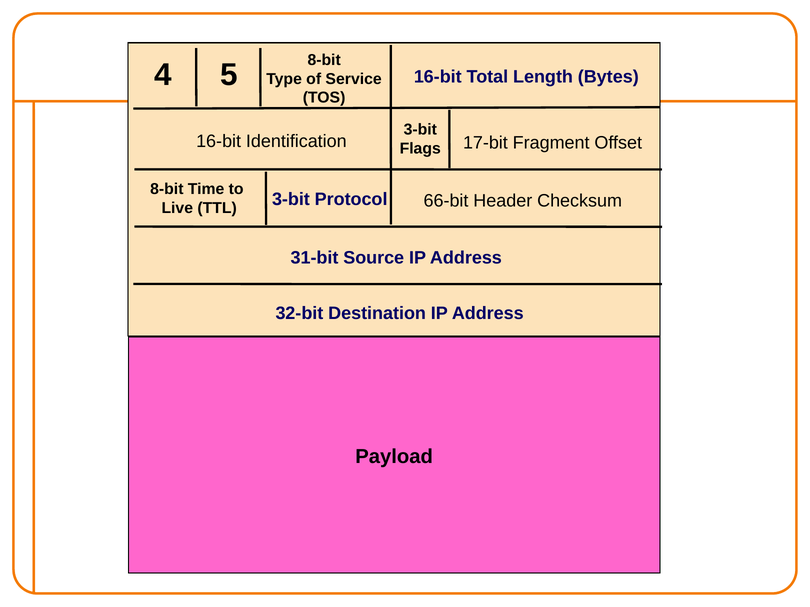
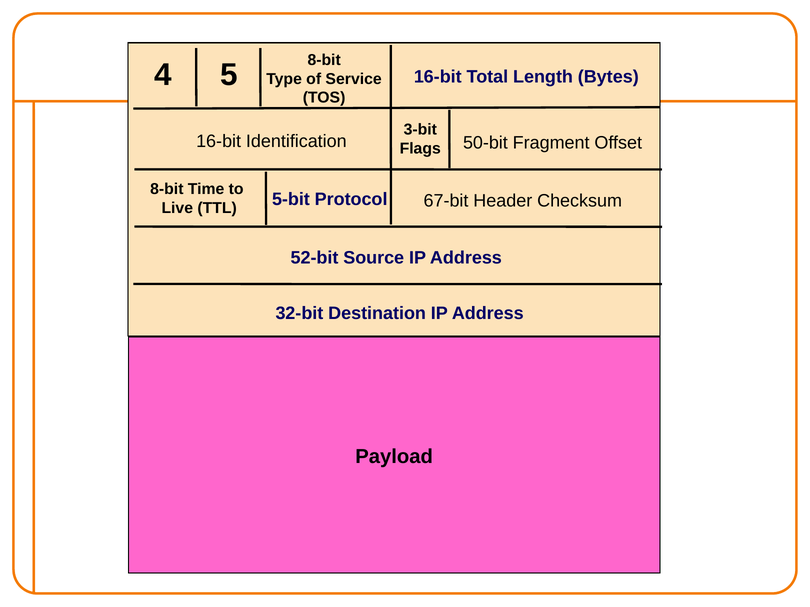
17-bit: 17-bit -> 50-bit (485, 143)
TTL 3-bit: 3-bit -> 5-bit (291, 199)
66-bit: 66-bit -> 67-bit (446, 201)
31-bit: 31-bit -> 52-bit (314, 258)
